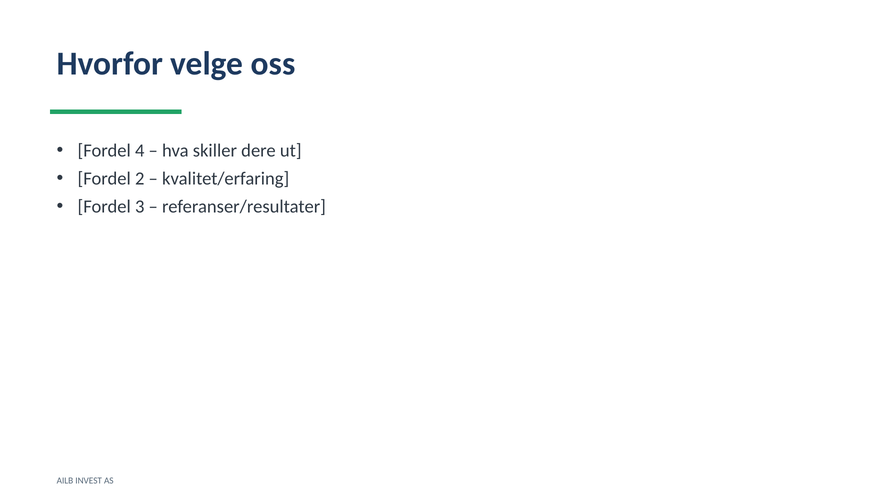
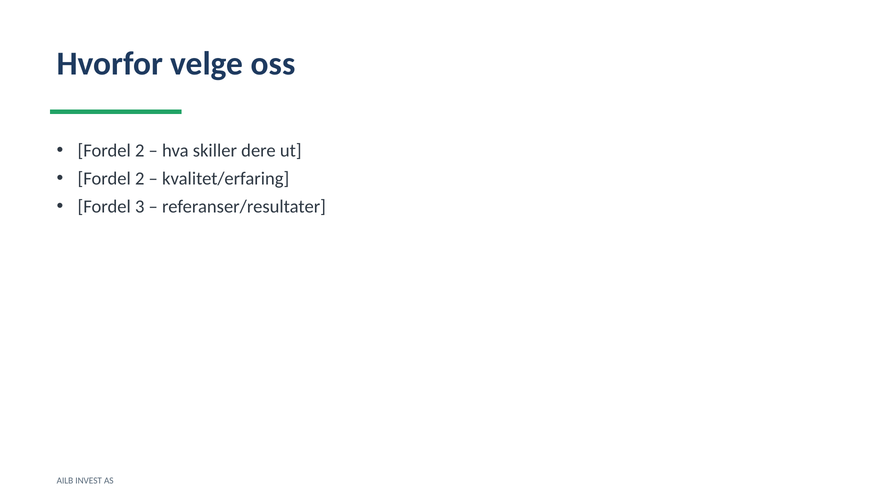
4: 4 -> 2 (140, 151)
